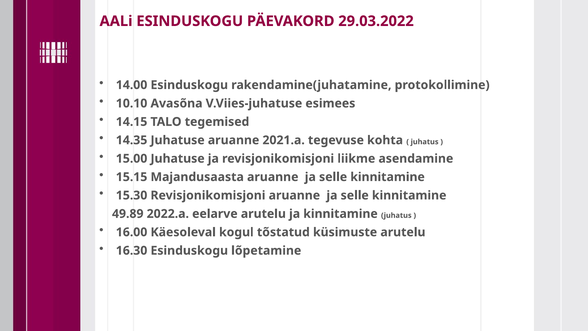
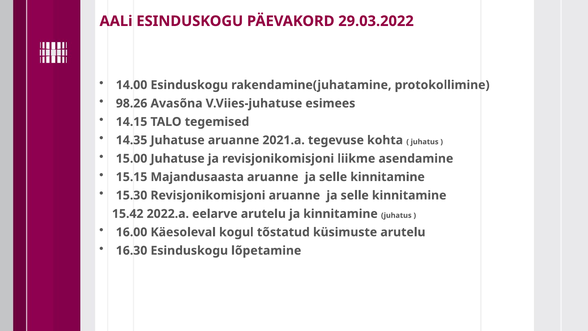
10.10: 10.10 -> 98.26 (132, 103)
49.89: 49.89 -> 15.42 (128, 214)
